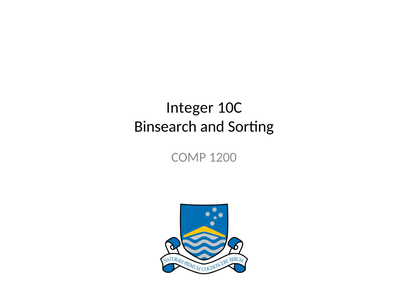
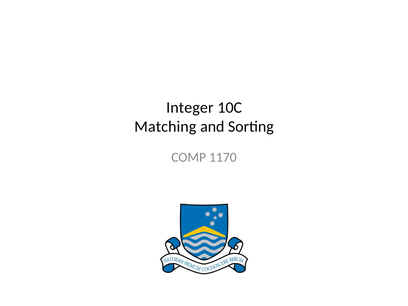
Binsearch: Binsearch -> Matching (165, 127)
1200: 1200 -> 1170 (223, 157)
